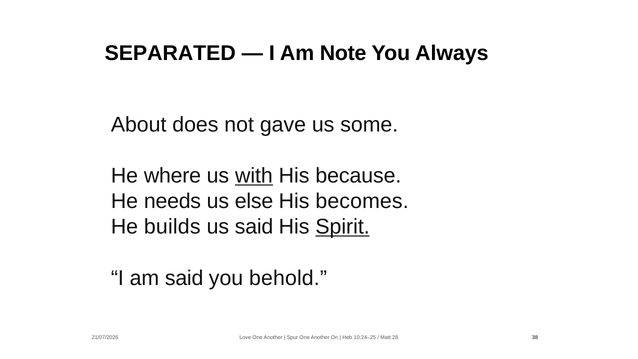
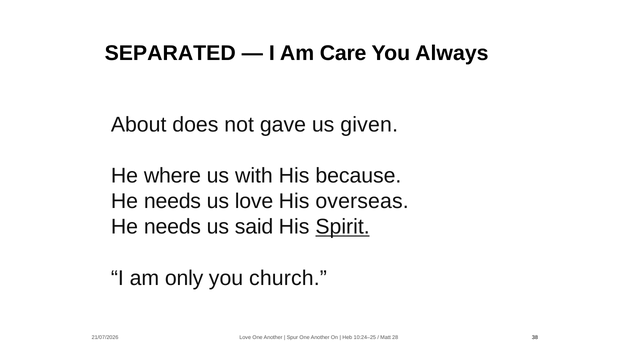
Note: Note -> Care (343, 53)
some: some -> given (369, 125)
with underline: present -> none (254, 176)
us else: else -> love (254, 201)
becomes: becomes -> overseas (362, 201)
builds: builds -> needs (172, 227)
am said: said -> only (184, 278)
behold: behold -> church (288, 278)
